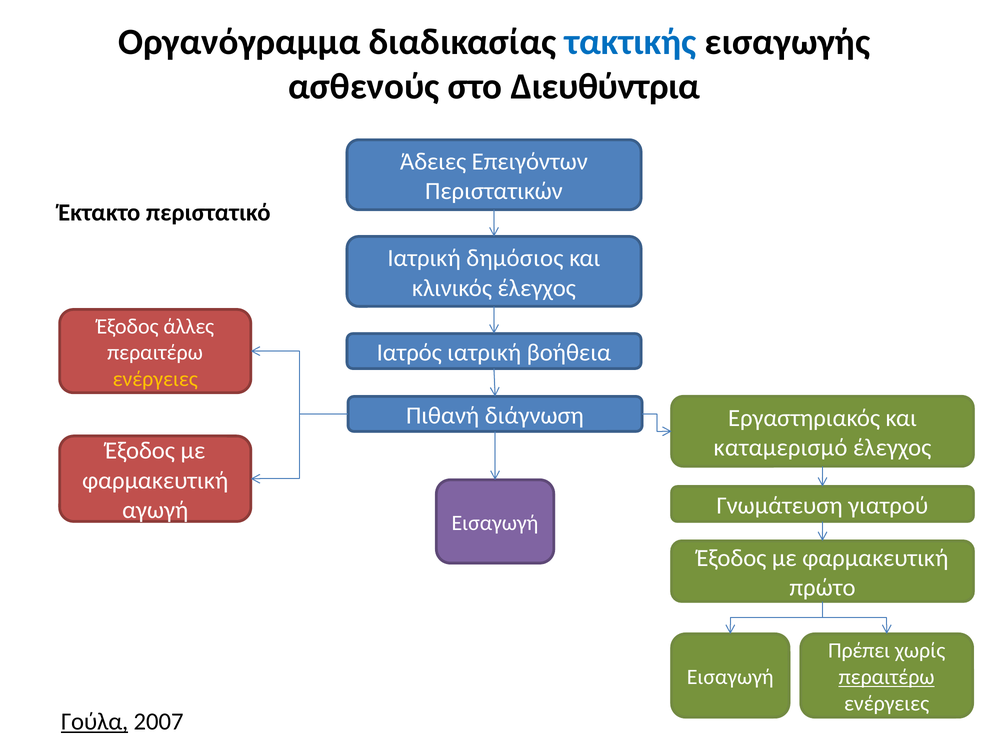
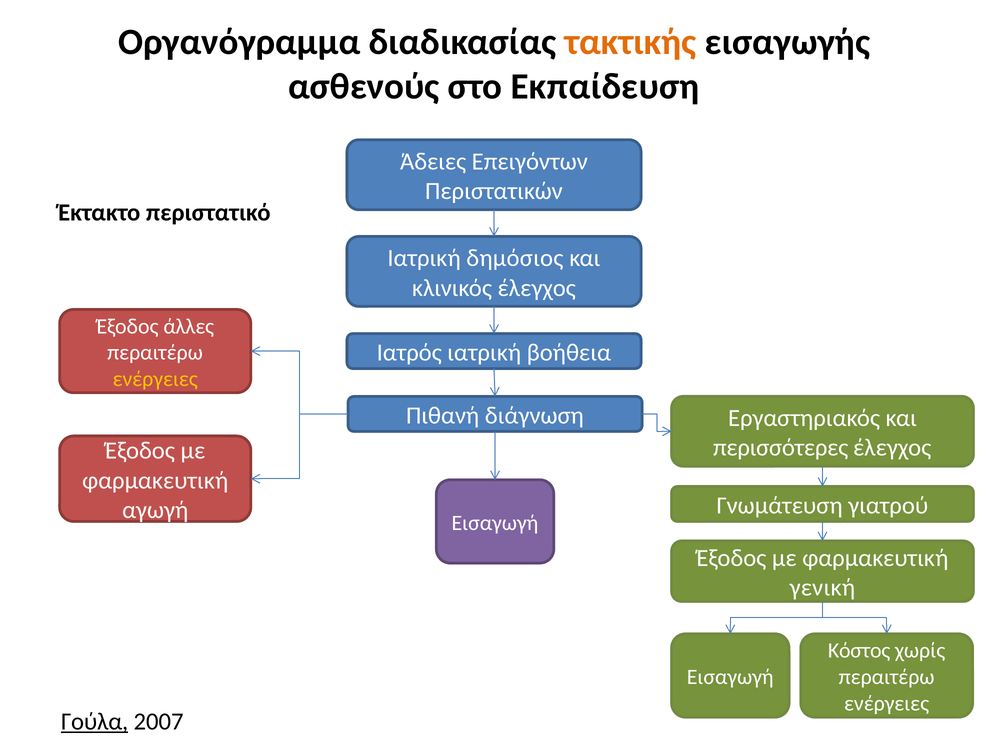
τακτικής colour: blue -> orange (631, 42)
Διευθύντρια: Διευθύντρια -> Εκπαίδευση (605, 87)
καταμερισμό: καταμερισμό -> περισσότερες (781, 447)
πρώτο: πρώτο -> γενική (822, 587)
Πρέπει: Πρέπει -> Κόστος (859, 650)
περαιτέρω underline: present -> none (887, 677)
